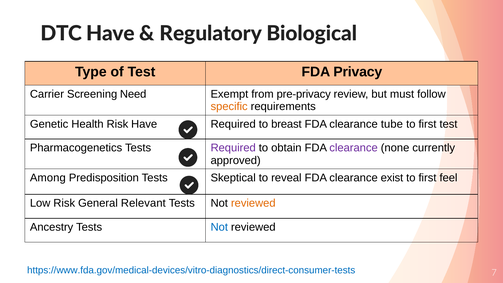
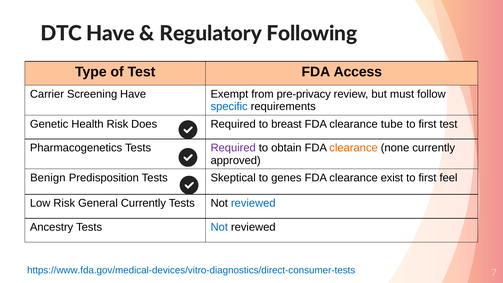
Biological: Biological -> Following (312, 33)
Privacy: Privacy -> Access (358, 72)
Screening Need: Need -> Have (133, 94)
specific colour: orange -> blue (229, 106)
Risk Have: Have -> Does (144, 124)
clearance colour: purple -> orange (354, 148)
Among: Among -> Benign (48, 178)
reveal: reveal -> genes (286, 178)
General Relevant: Relevant -> Currently (143, 203)
reviewed colour: orange -> blue (253, 203)
